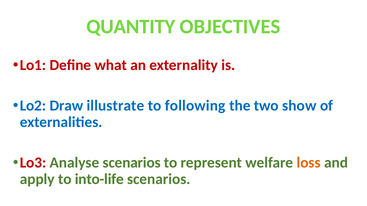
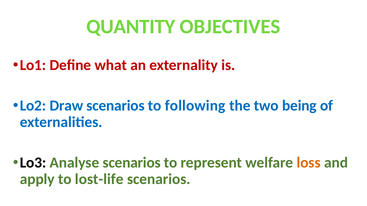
Draw illustrate: illustrate -> scenarios (116, 106)
show: show -> being (299, 106)
Lo3 colour: red -> black (33, 163)
into-life: into-life -> lost-life (99, 180)
